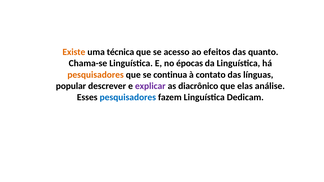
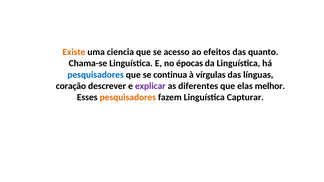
técnica: técnica -> ciencia (120, 52)
pesquisadores colour: orange -> blue (96, 75)
contato: contato -> vírgulas (211, 75)
popular: popular -> coração (71, 86)
diacrônico: diacrônico -> diferentes (198, 86)
análise: análise -> melhor (270, 86)
pesquisadores colour: blue -> orange (128, 97)
Dedicam: Dedicam -> Capturar (245, 97)
